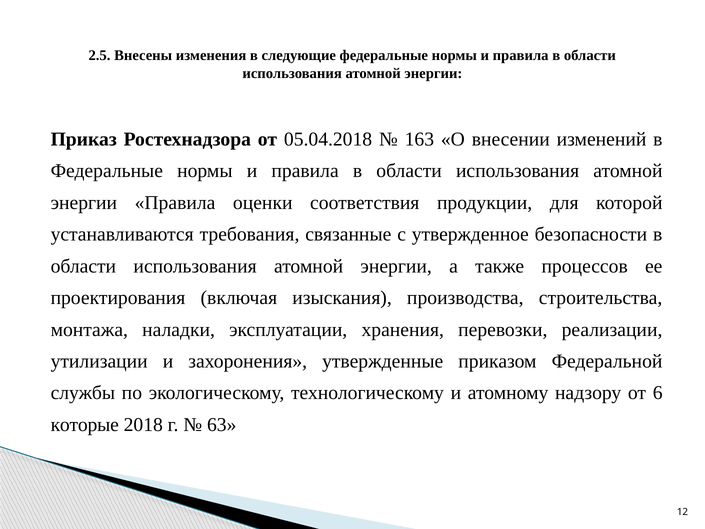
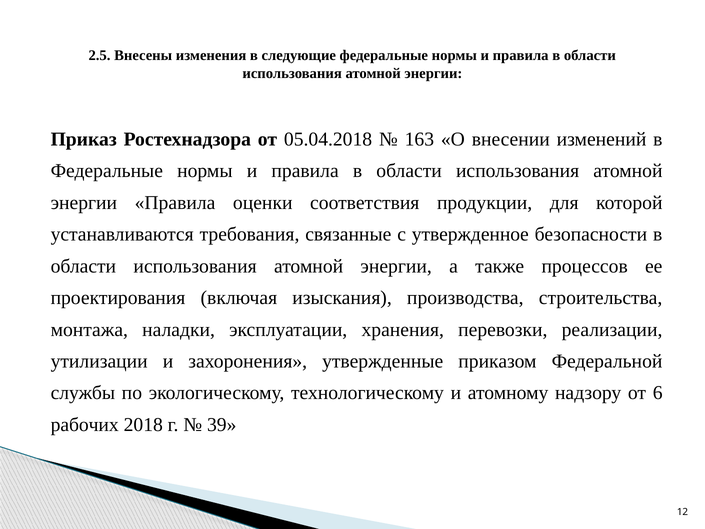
которые: которые -> рабочих (85, 425)
63: 63 -> 39 (222, 425)
